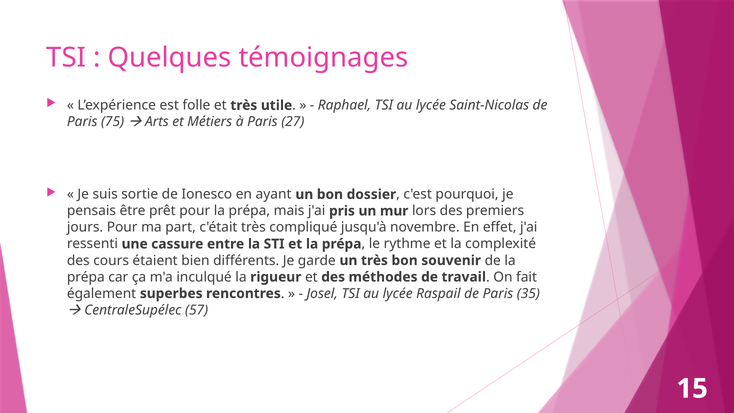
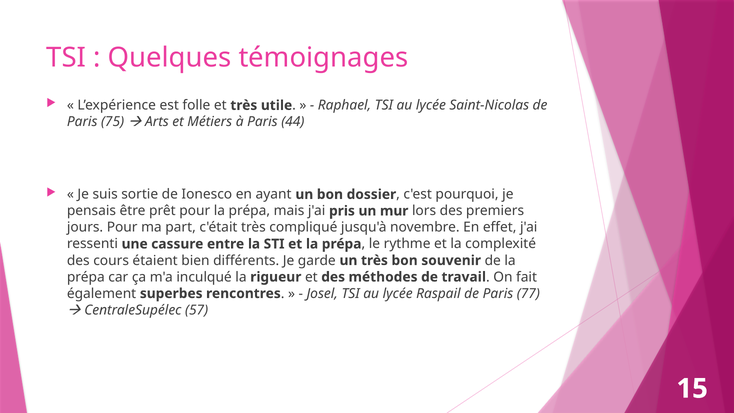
27: 27 -> 44 (293, 122)
35: 35 -> 77 (528, 293)
